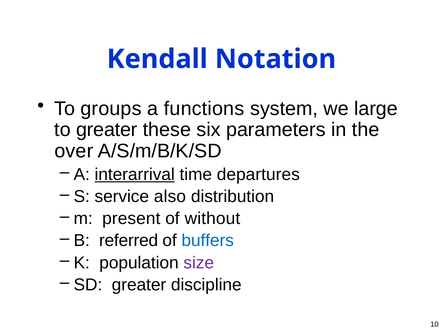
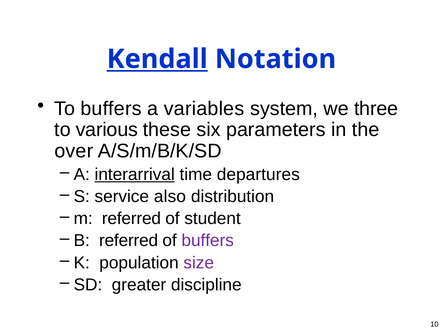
Kendall underline: none -> present (157, 59)
To groups: groups -> buffers (111, 109)
functions: functions -> variables (204, 109)
large: large -> three (376, 109)
to greater: greater -> various (107, 130)
m present: present -> referred (131, 219)
without: without -> student (213, 219)
buffers colour: blue -> purple (208, 241)
